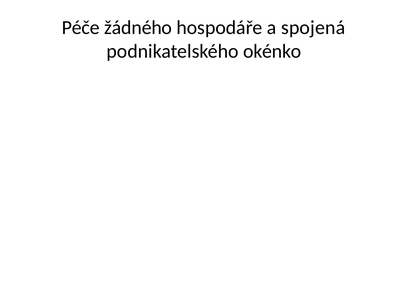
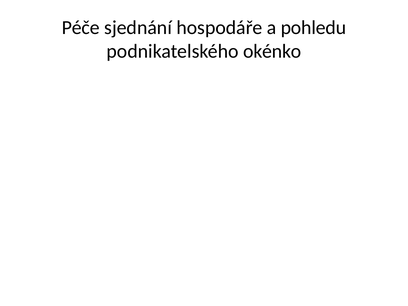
žádného: žádného -> sjednání (138, 28)
spojená: spojená -> pohledu (313, 28)
